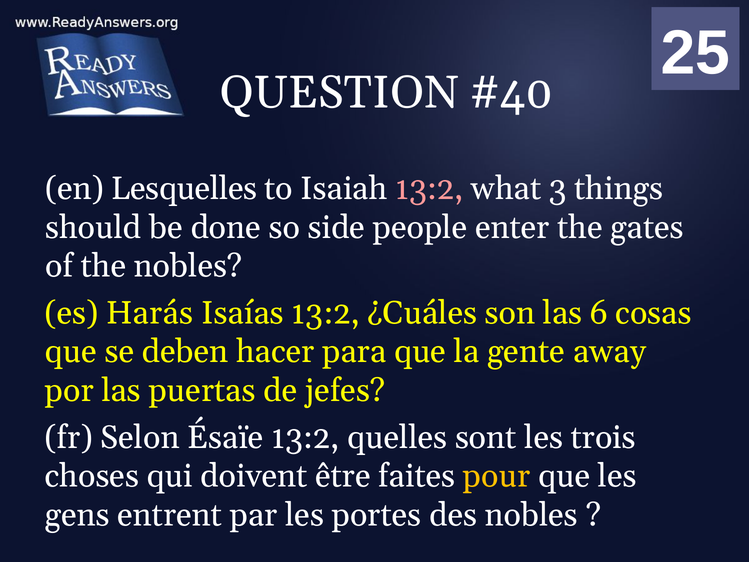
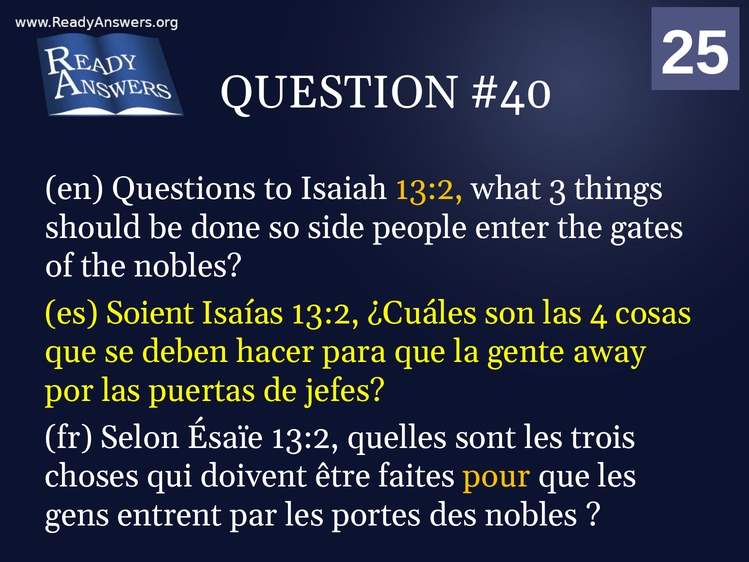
Lesquelles: Lesquelles -> Questions (184, 189)
13:2 colour: pink -> yellow (429, 189)
Harás: Harás -> Soient (150, 313)
6: 6 -> 4 (599, 313)
